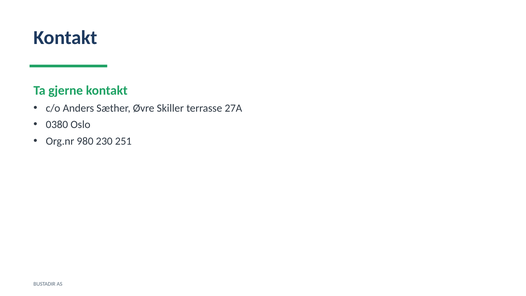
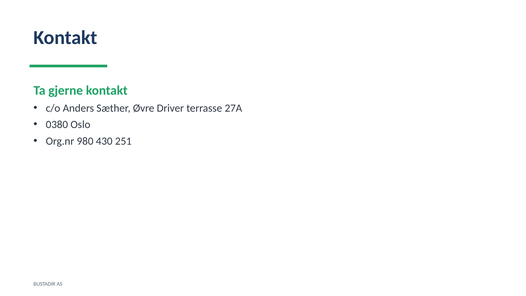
Skiller: Skiller -> Driver (170, 108)
230: 230 -> 430 (104, 141)
